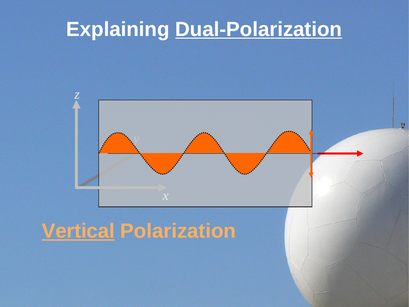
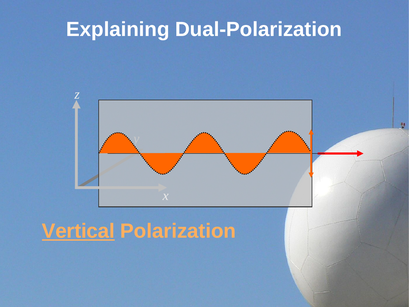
Dual-Polarization underline: present -> none (259, 29)
